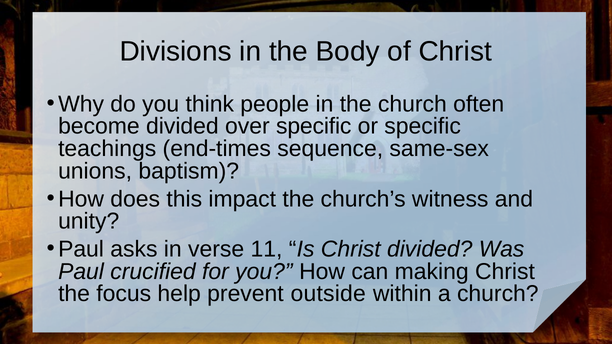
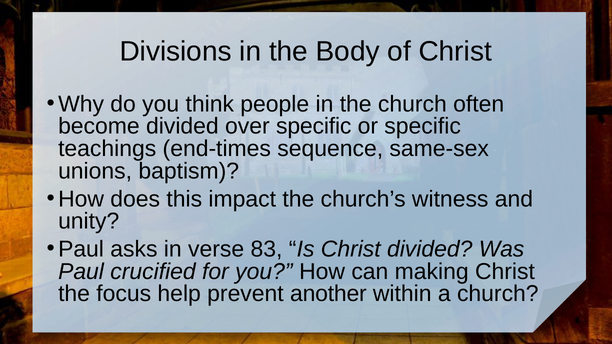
11: 11 -> 83 (266, 249)
outside: outside -> another (328, 294)
